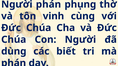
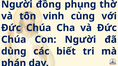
Người phán: phán -> đồng (48, 4)
